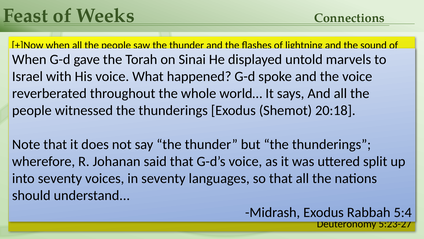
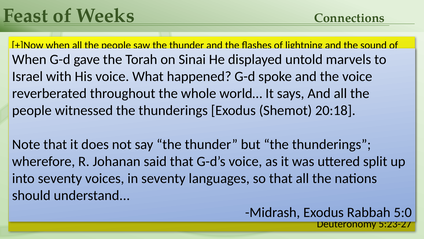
5:4: 5:4 -> 5:0 (403, 212)
